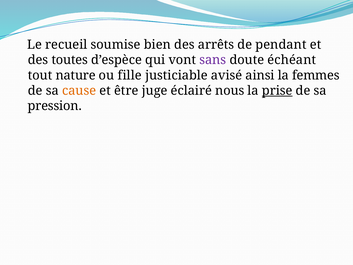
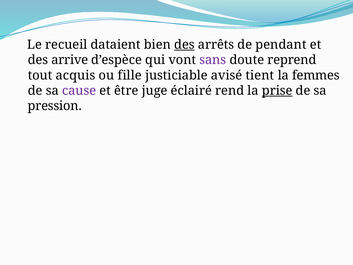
soumise: soumise -> dataient (116, 45)
des underline: none -> present (184, 45)
toutes: toutes -> arrive (70, 60)
échéant: échéant -> reprend (292, 60)
nature: nature -> acquis (75, 75)
ainsi: ainsi -> tient (260, 75)
cause colour: orange -> purple (79, 91)
nous: nous -> rend (230, 91)
